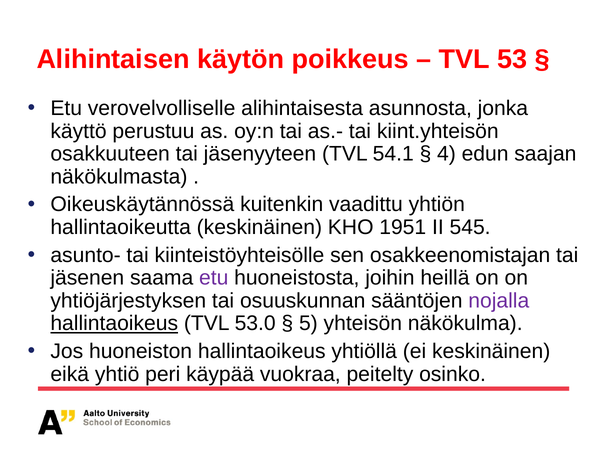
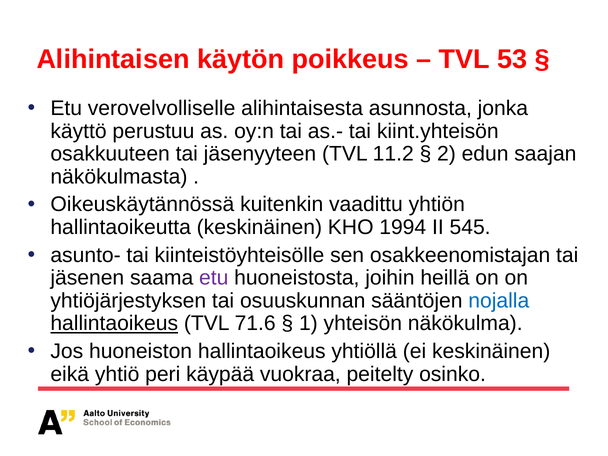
54.1: 54.1 -> 11.2 (393, 154)
4: 4 -> 2 (446, 154)
1951: 1951 -> 1994 (403, 227)
nojalla colour: purple -> blue (499, 301)
53.0: 53.0 -> 71.6 (255, 324)
5: 5 -> 1 (308, 324)
